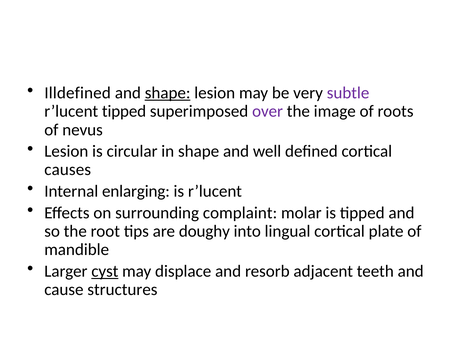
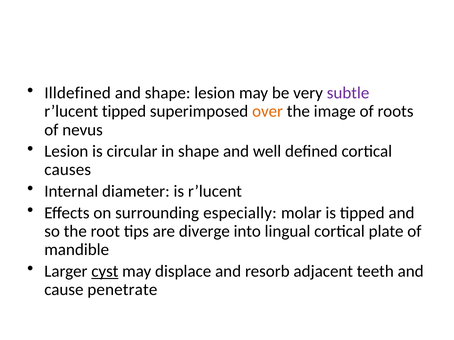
shape underline: present -> none (168, 93)
over colour: purple -> orange (268, 112)
enlarging: enlarging -> diameter (136, 192)
complaint: complaint -> especially (240, 213)
doughy: doughy -> diverge (204, 232)
structures: structures -> penetrate (122, 290)
